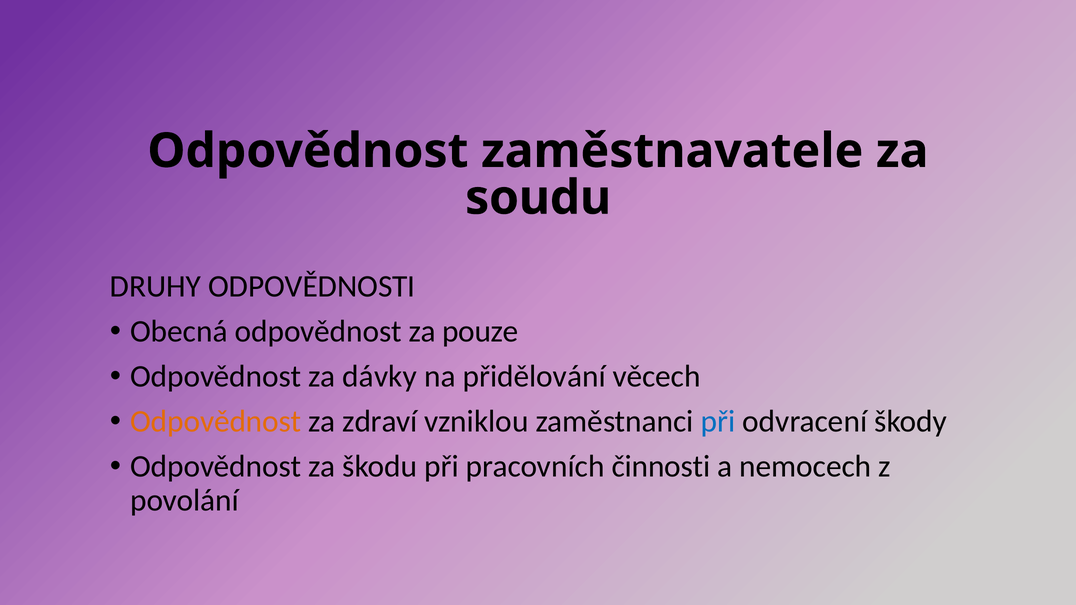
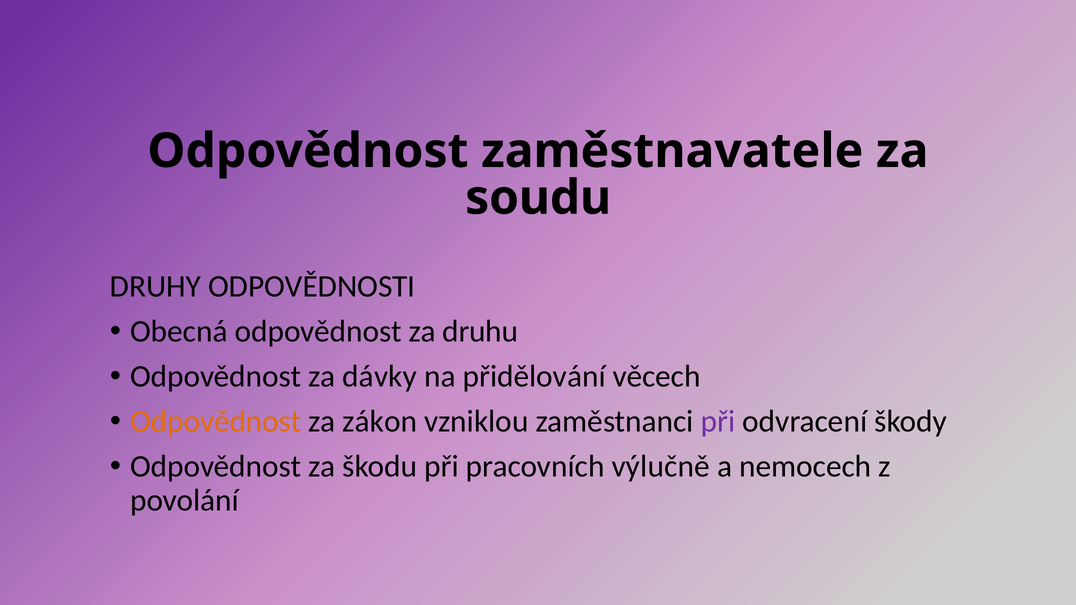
pouze: pouze -> druhu (480, 332)
zdraví: zdraví -> zákon (380, 422)
při colour: blue -> purple (718, 422)
činnosti: činnosti -> výlučně (661, 467)
